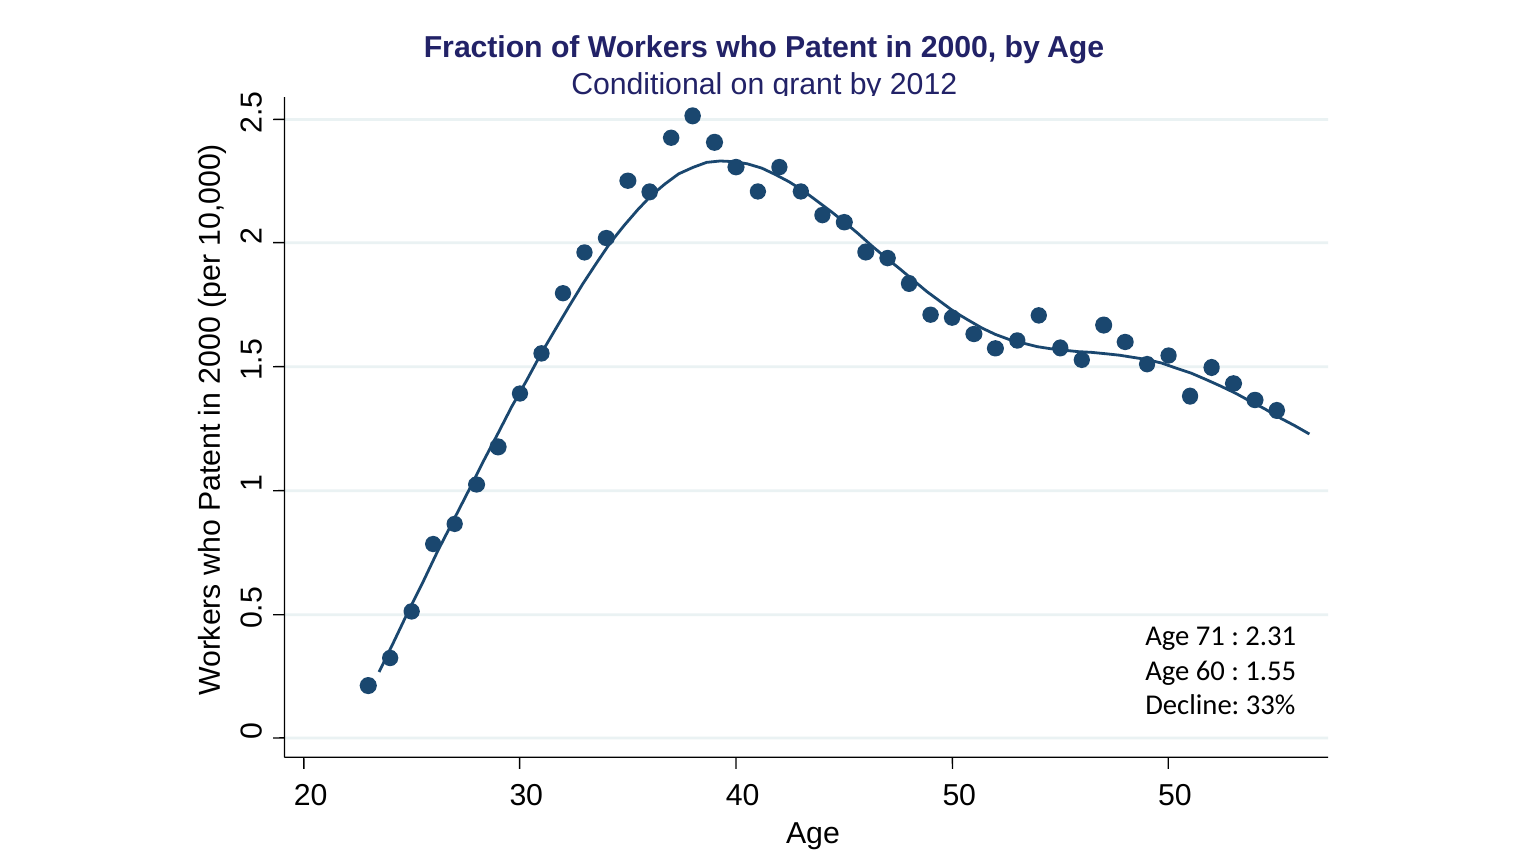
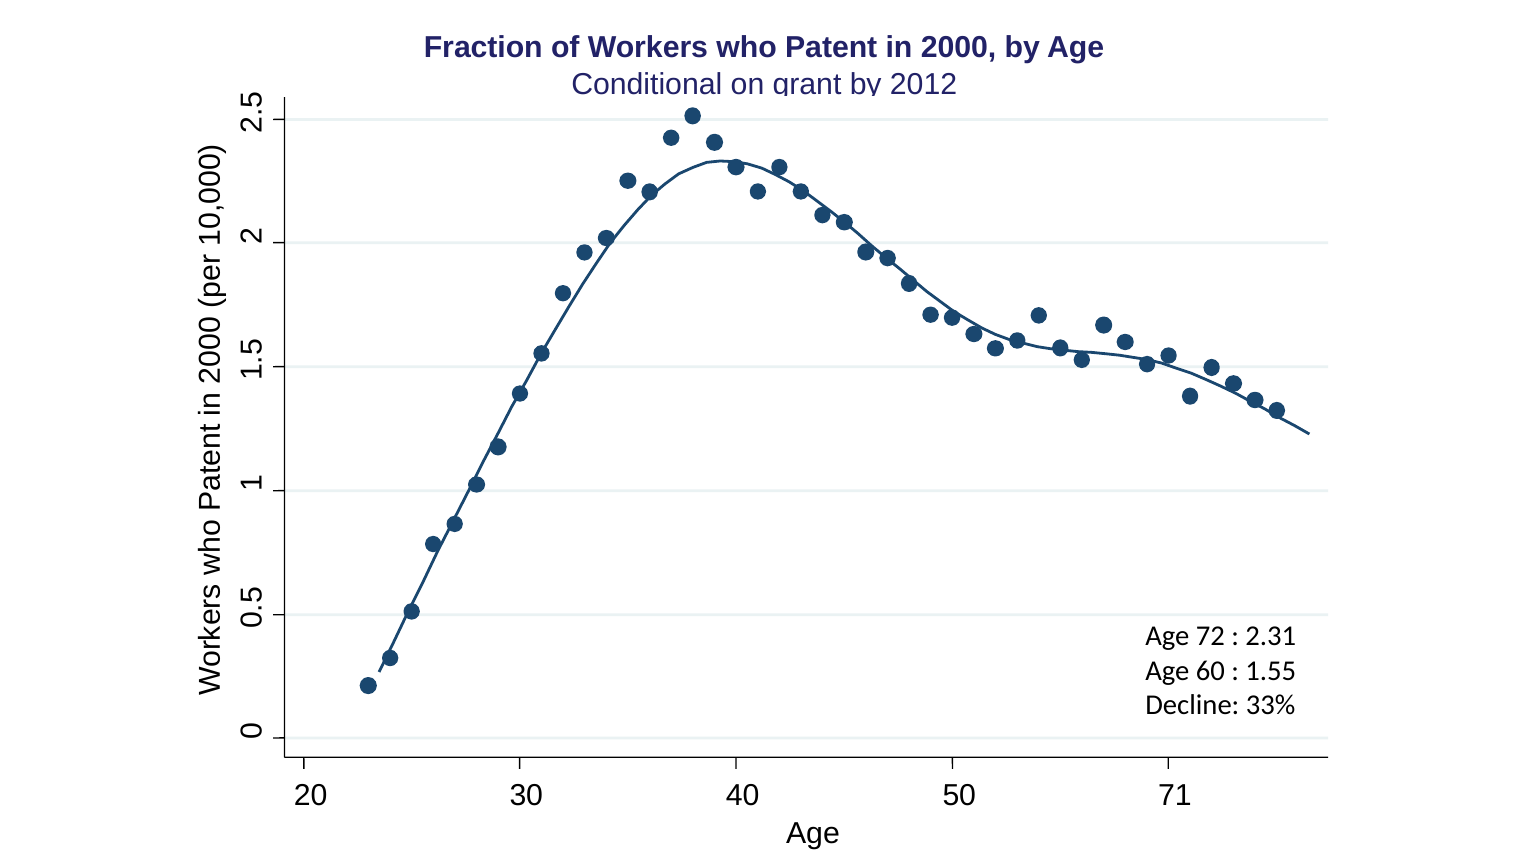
71: 71 -> 72 (1210, 636)
50 50: 50 -> 71 (1175, 795)
